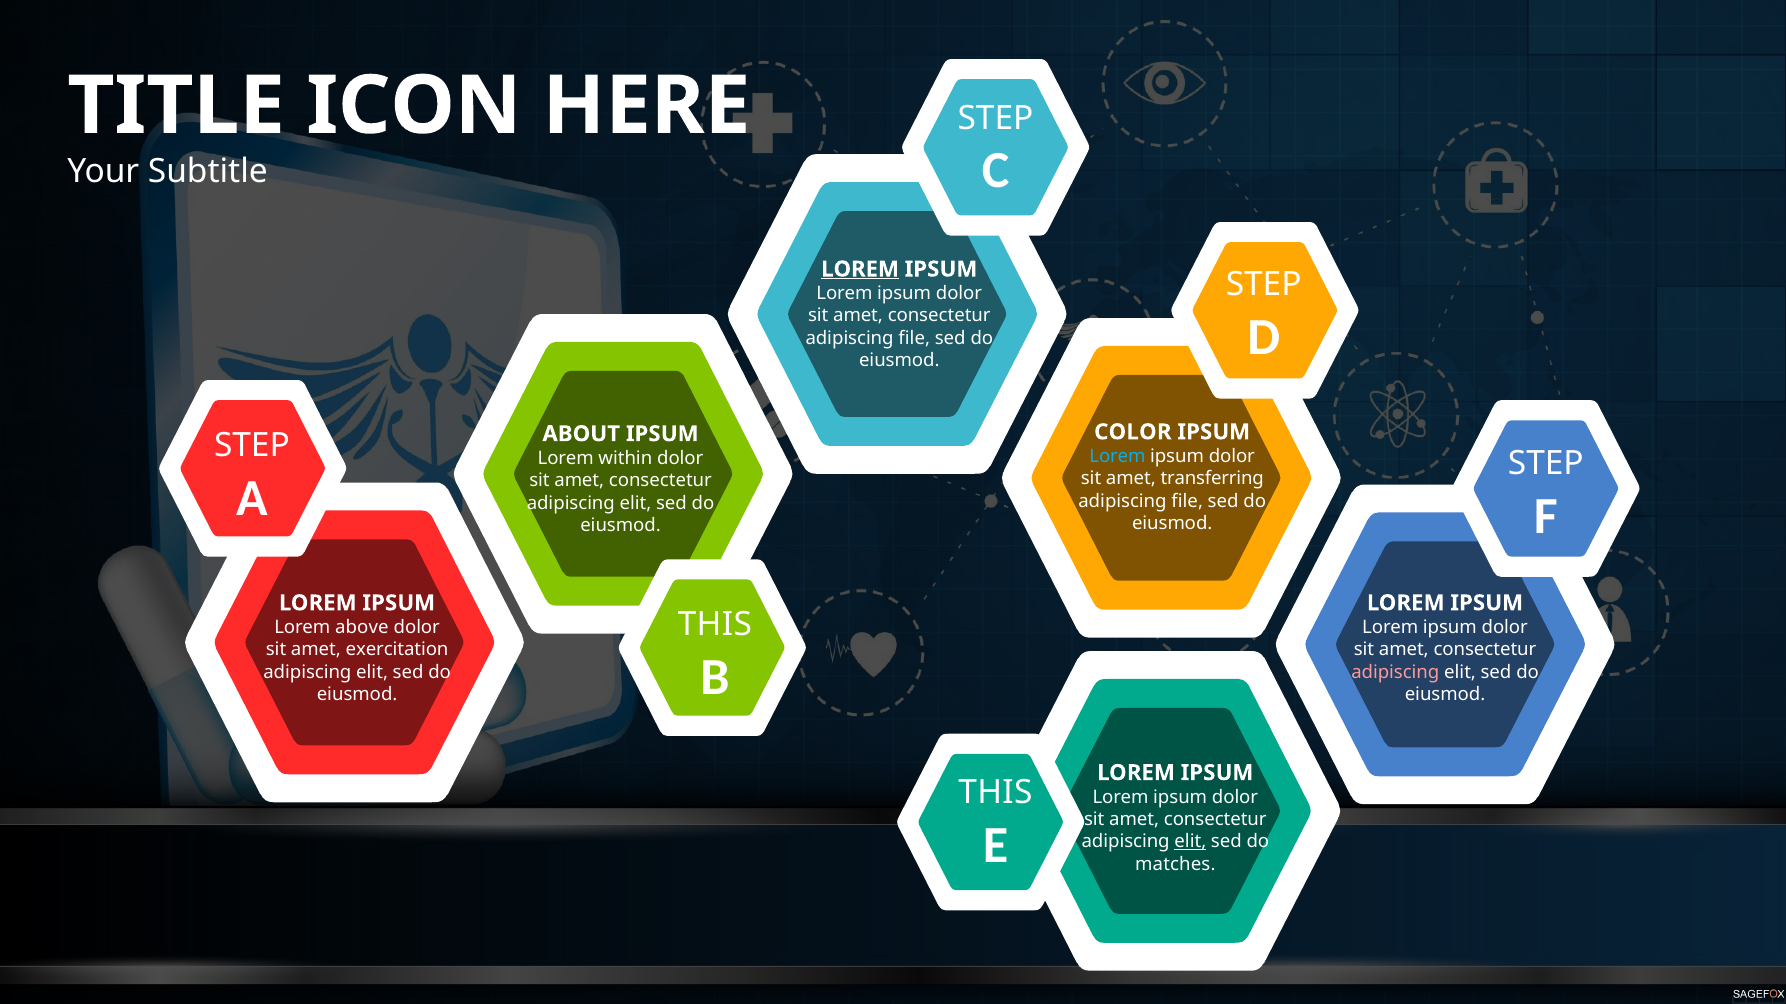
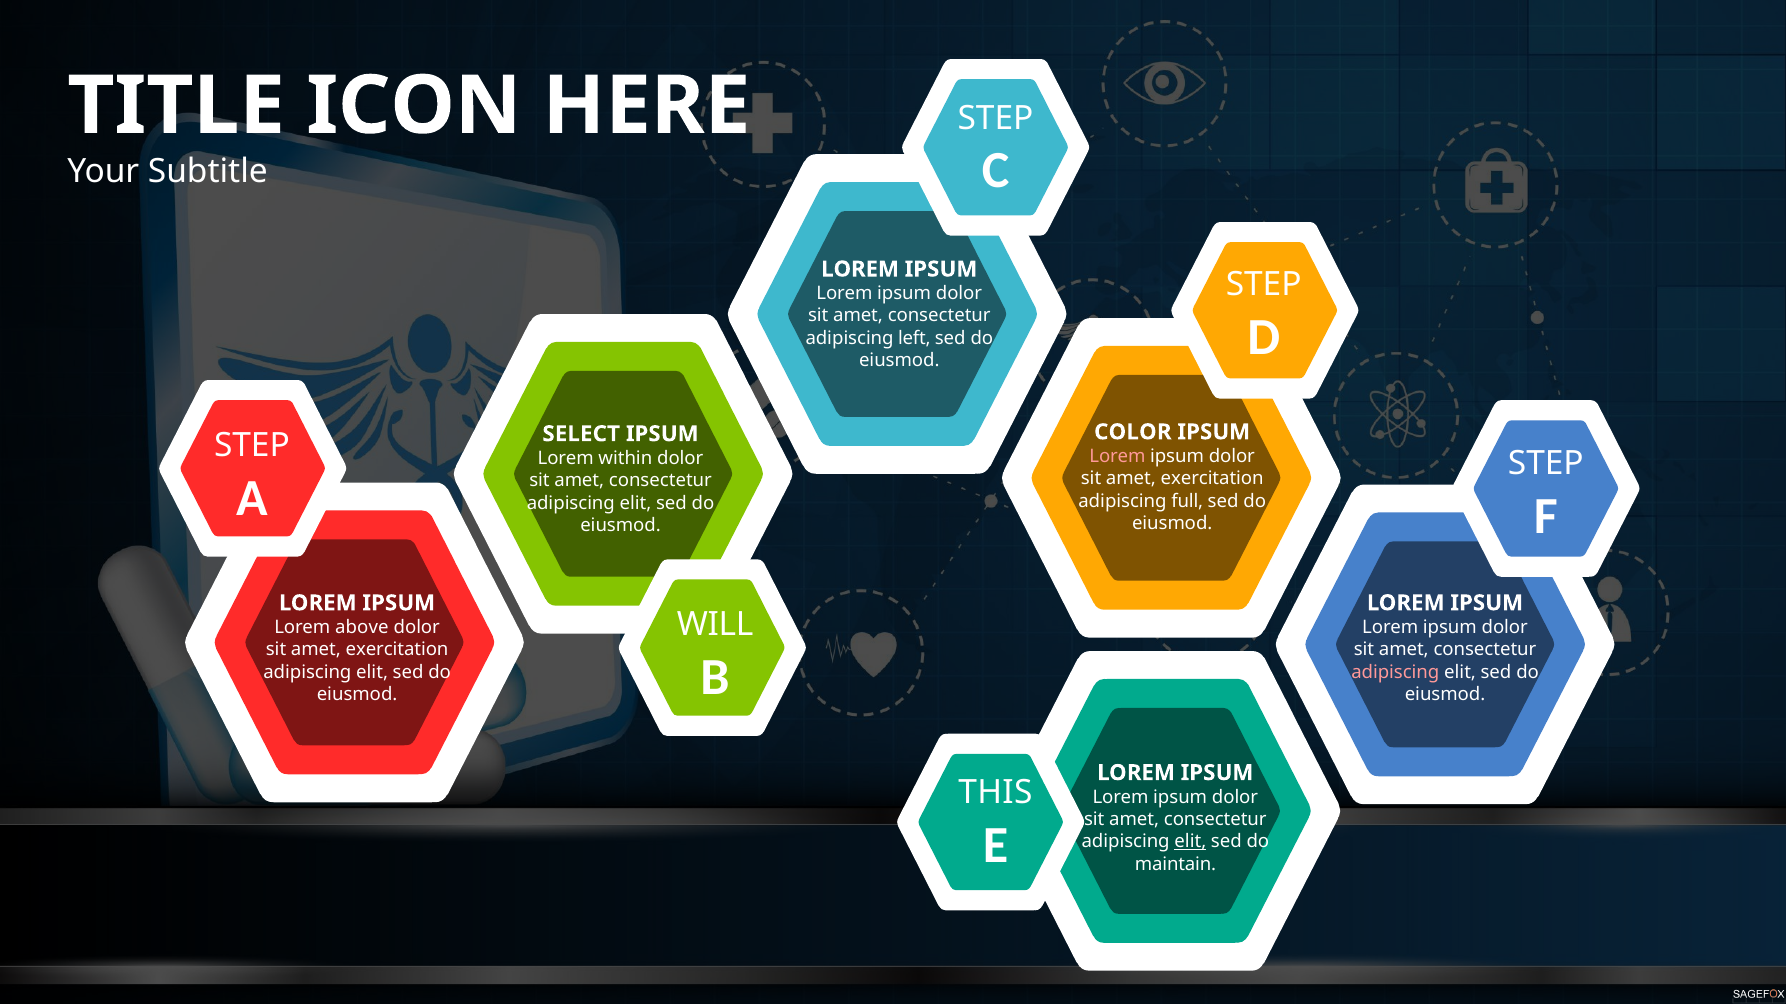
LOREM underline: present -> none (860, 269)
file: file -> left (914, 338)
ABOUT: ABOUT -> SELECT (581, 434)
Lorem colour: light blue -> pink (1117, 457)
transferring: transferring -> exercitation (1212, 479)
file: file -> full (1187, 501)
THIS: THIS -> WILL (715, 625)
matches: matches -> maintain (1176, 865)
